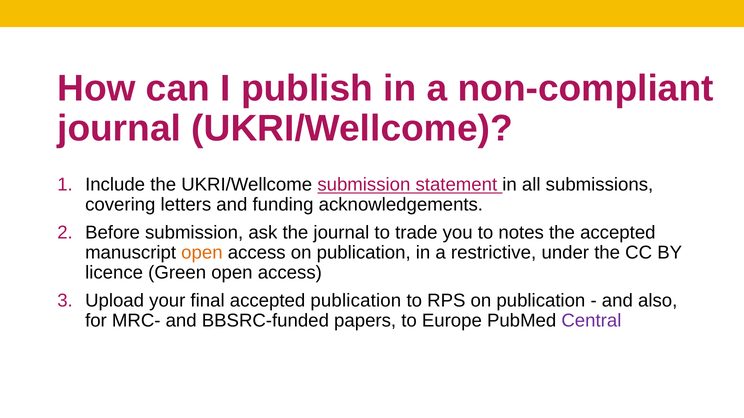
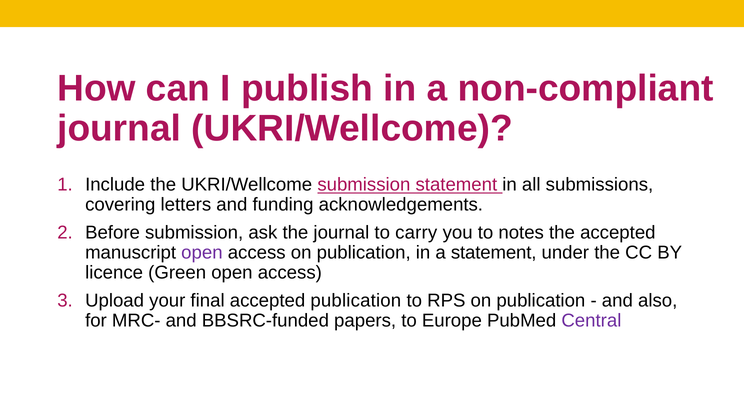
trade: trade -> carry (416, 233)
open colour: orange -> purple (202, 253)
a restrictive: restrictive -> statement (494, 253)
